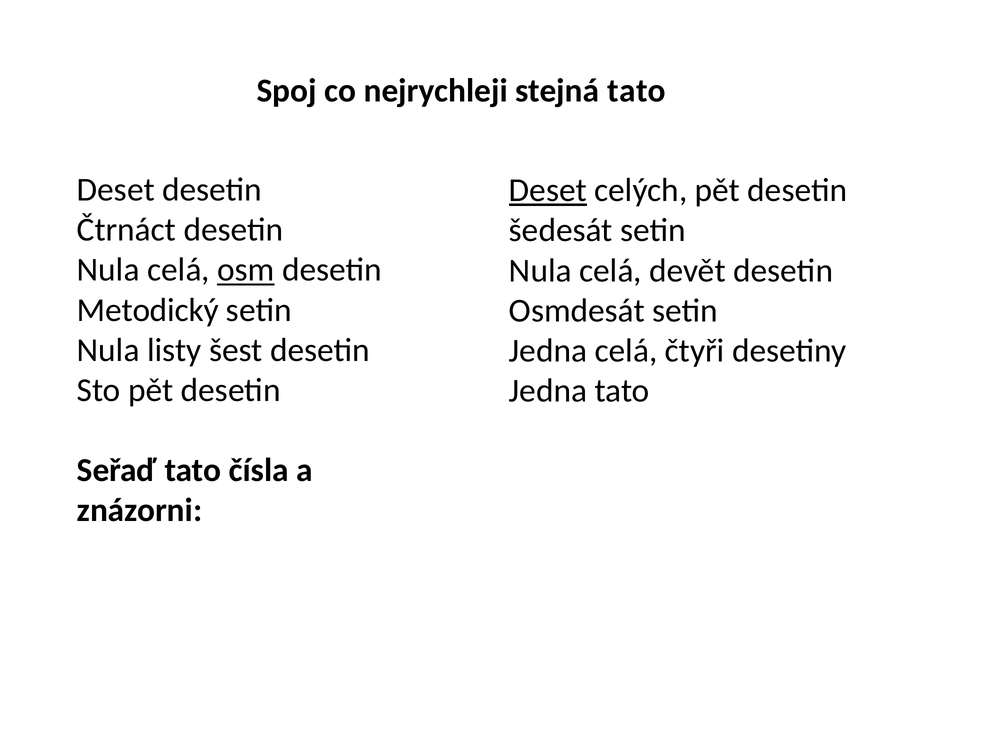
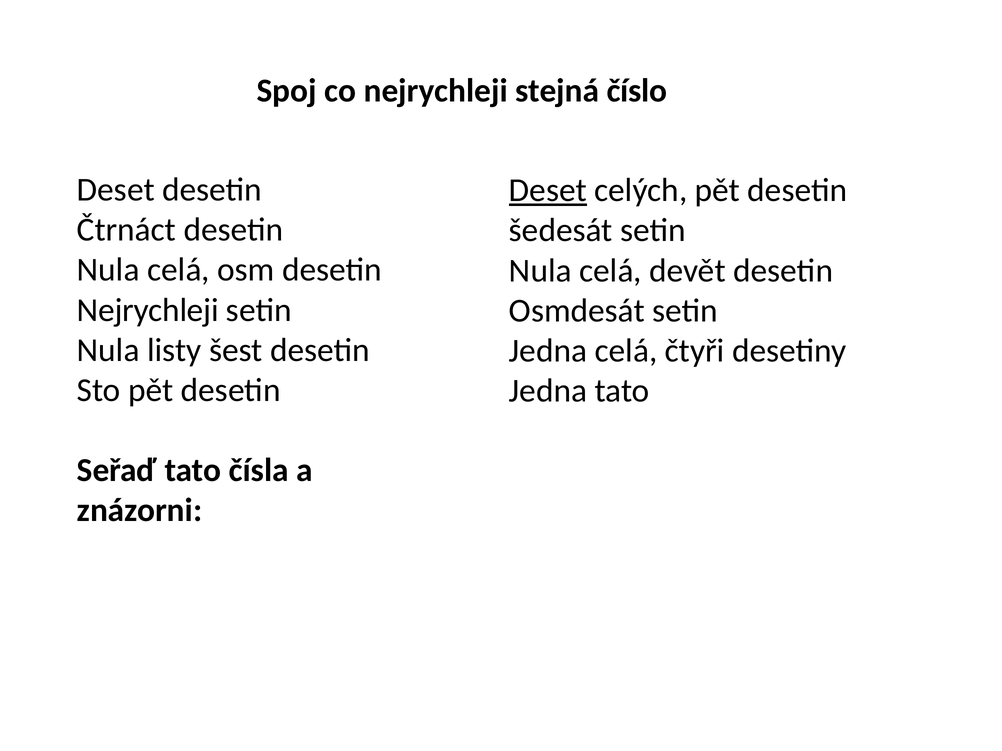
stejná tato: tato -> číslo (637, 91)
osm underline: present -> none (246, 270)
Metodický: Metodický -> Nejrychleji (148, 310)
